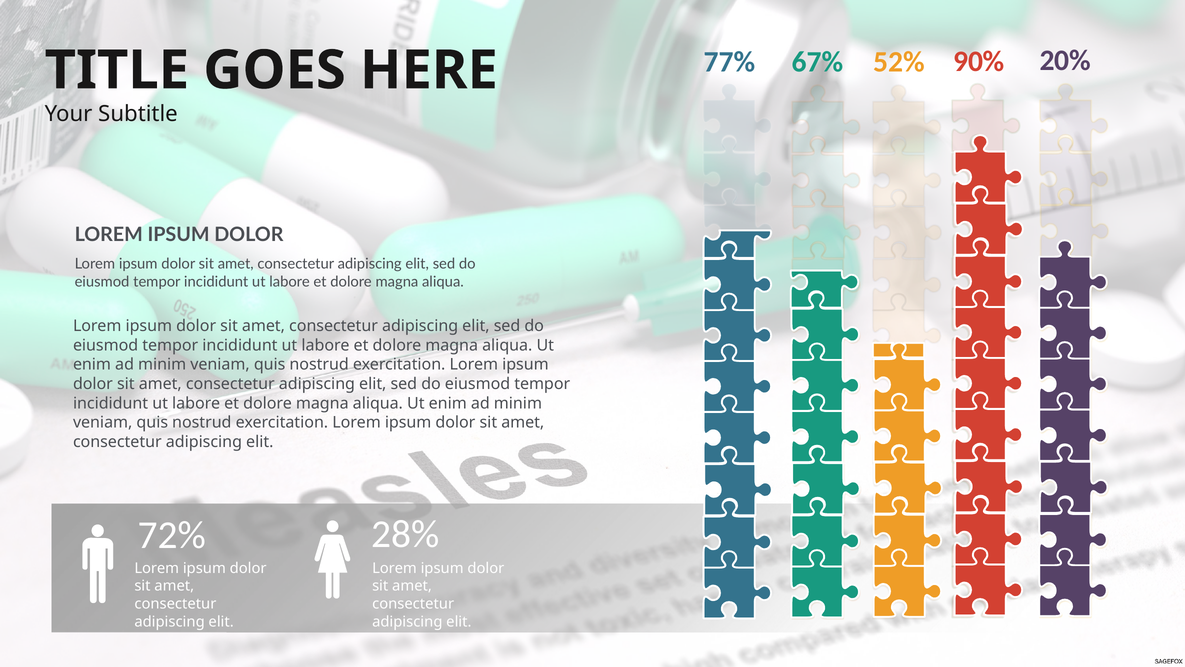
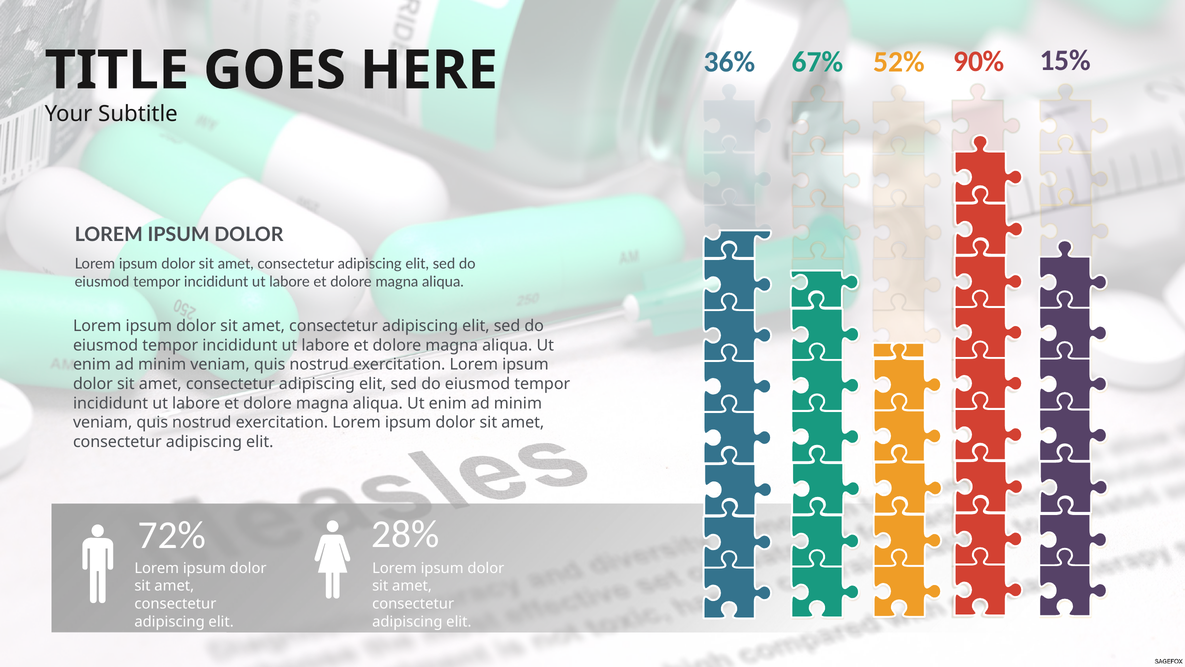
20%: 20% -> 15% (1065, 61)
77%: 77% -> 36% (730, 62)
